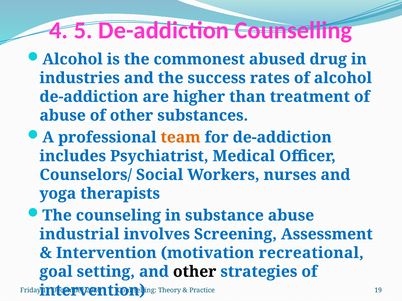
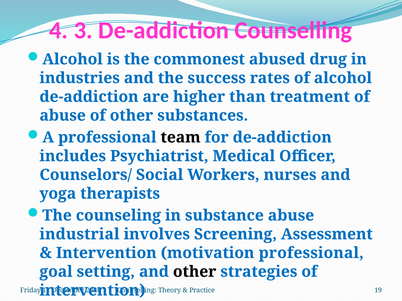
5: 5 -> 3 (83, 31)
team colour: orange -> black (181, 138)
motivation recreational: recreational -> professional (311, 253)
